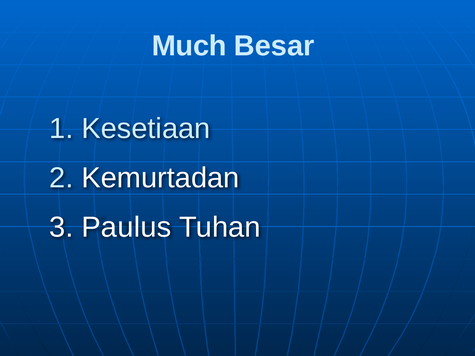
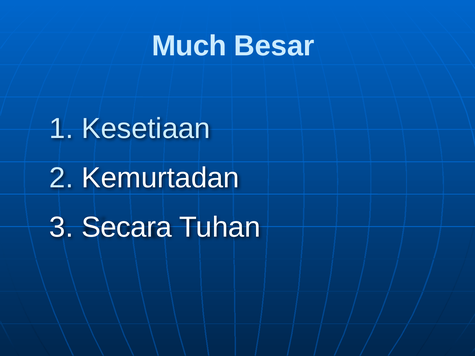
Paulus: Paulus -> Secara (127, 227)
